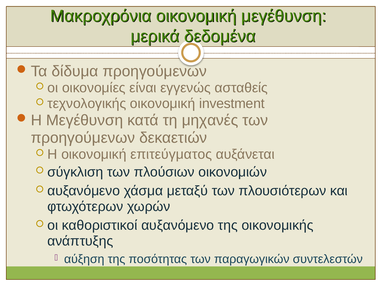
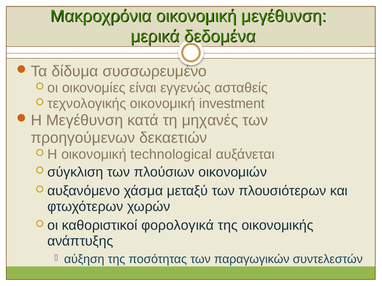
δίδυμα προηγούμενων: προηγούμενων -> συσσωρευμένο (155, 71)
επιτεύγματος: επιτεύγματος -> technological (171, 155)
καθοριστικοί αυξανόμενο: αυξανόμενο -> φορολογικά (178, 226)
